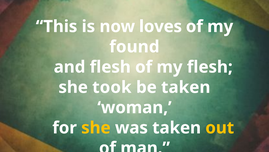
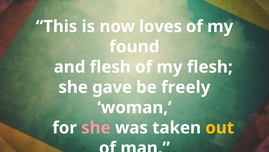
took: took -> gave (112, 87)
be taken: taken -> freely (186, 87)
she colour: yellow -> pink (96, 127)
